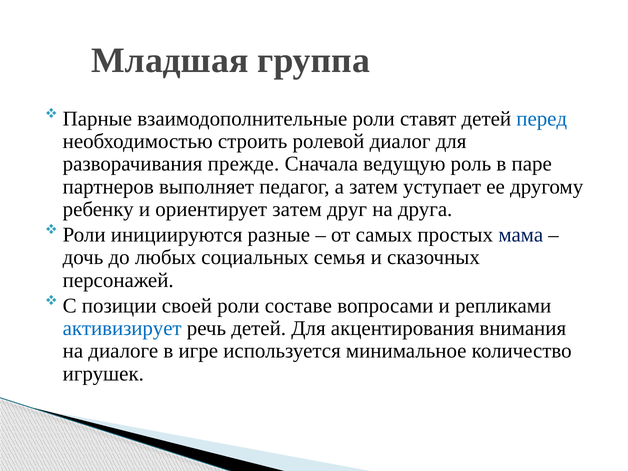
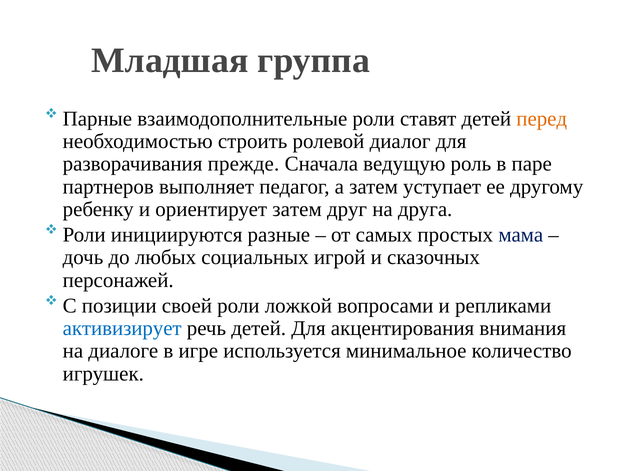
перед colour: blue -> orange (542, 119)
семья: семья -> игрой (340, 258)
составе: составе -> ложкой (298, 306)
